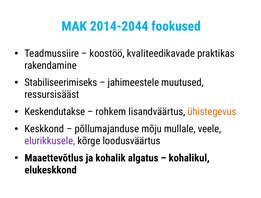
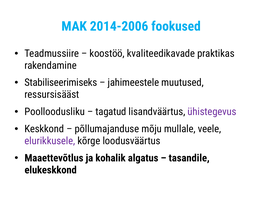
2014-2044: 2014-2044 -> 2014-2006 (119, 26)
Keskendutakse: Keskendutakse -> Poolloodusliku (55, 112)
rohkem: rohkem -> tagatud (111, 112)
ühistegevus colour: orange -> purple (212, 112)
kohalikul: kohalikul -> tasandile (189, 158)
